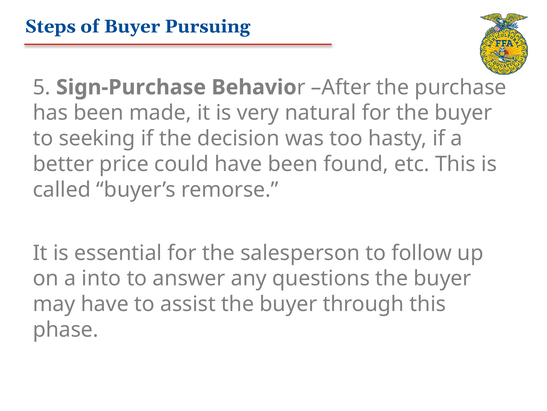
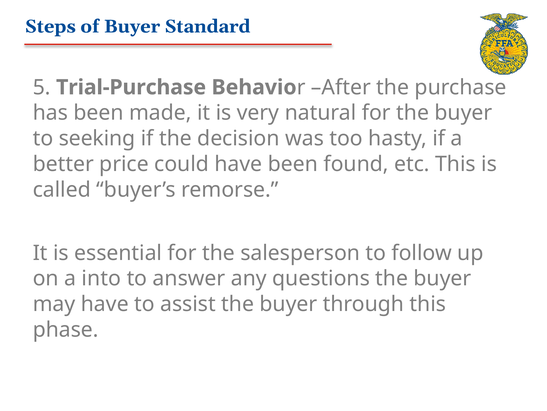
Pursuing: Pursuing -> Standard (208, 26)
Sign-Purchase: Sign-Purchase -> Trial-Purchase (131, 87)
